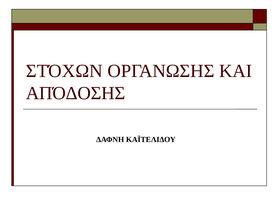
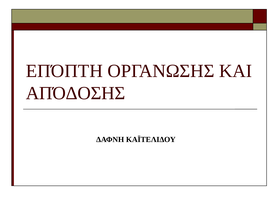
ΣΤΌΧΩΝ: ΣΤΌΧΩΝ -> ΕΠΌΠΤΗ (64, 71)
